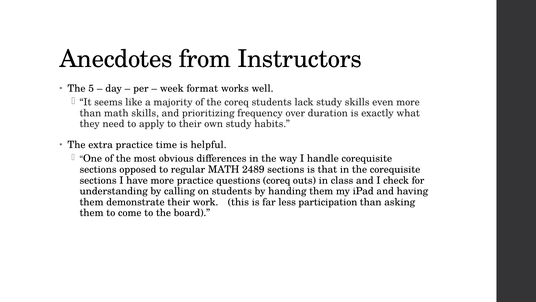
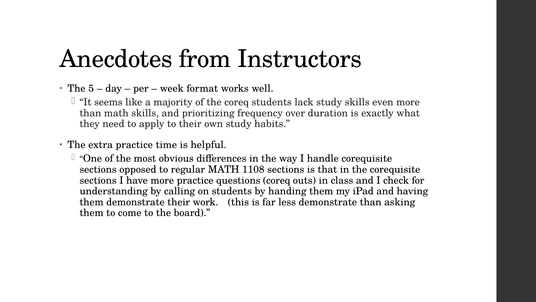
2489: 2489 -> 1108 (253, 169)
less participation: participation -> demonstrate (328, 202)
